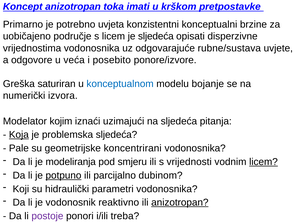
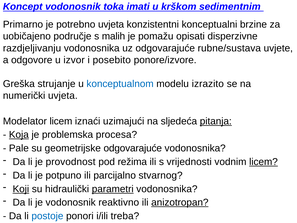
Koncept anizotropan: anizotropan -> vodonosnik (73, 7)
pretpostavke: pretpostavke -> sedimentnim (230, 7)
s licem: licem -> malih (114, 36)
je sljedeća: sljedeća -> pomažu (156, 36)
vrijednostima: vrijednostima -> razdjeljivanju (32, 48)
veća: veća -> izvor (74, 60)
saturiran: saturiran -> strujanje (57, 84)
bojanje: bojanje -> izrazito (208, 84)
numerički izvora: izvora -> uvjeta (63, 96)
Modelator kojim: kojim -> licem (61, 121)
pitanja underline: none -> present (216, 121)
problemska sljedeća: sljedeća -> procesa (116, 135)
geometrijske koncentrirani: koncentrirani -> odgovarajuće (133, 148)
modeliranja: modeliranja -> provodnost (71, 162)
smjeru: smjeru -> režima (132, 162)
potpuno underline: present -> none (63, 175)
dubinom: dubinom -> stvarnog (161, 175)
Koji underline: none -> present (21, 189)
parametri underline: none -> present (113, 189)
postoje colour: purple -> blue (47, 216)
